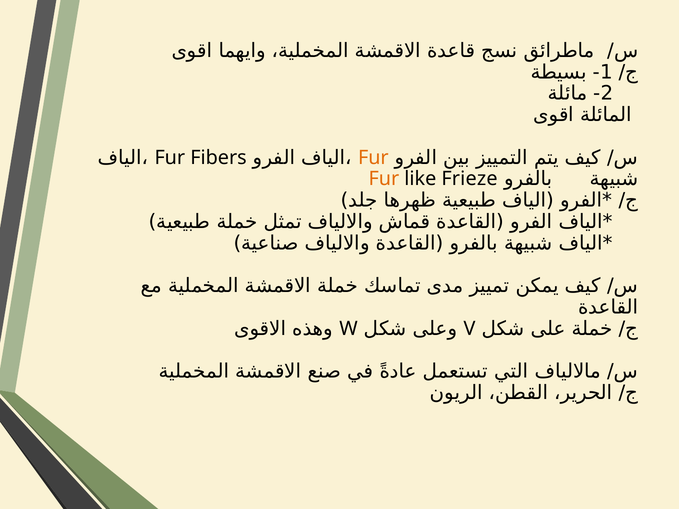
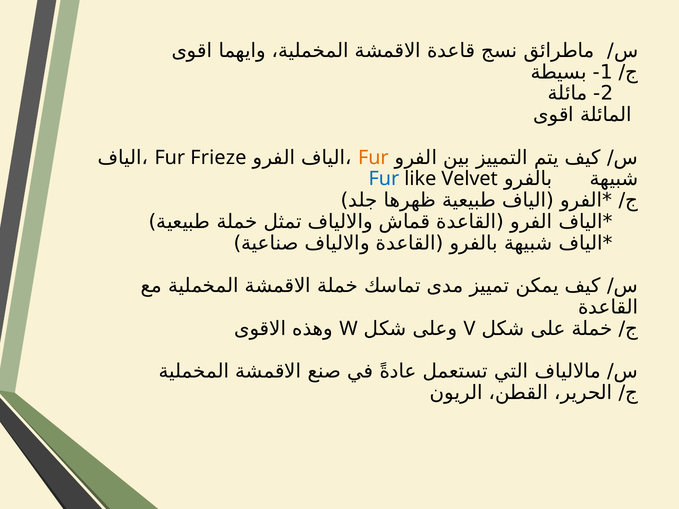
Fibers: Fibers -> Frieze (218, 158)
Fur colour: orange -> blue (384, 179)
Frieze: Frieze -> Velvet (470, 179)
